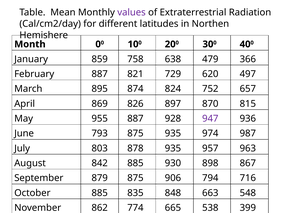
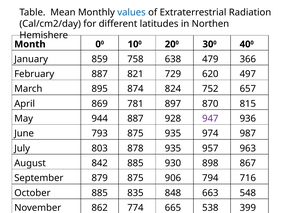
values colour: purple -> blue (132, 13)
826: 826 -> 781 (135, 104)
955: 955 -> 944 (100, 119)
